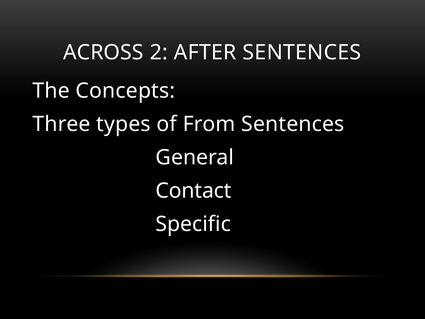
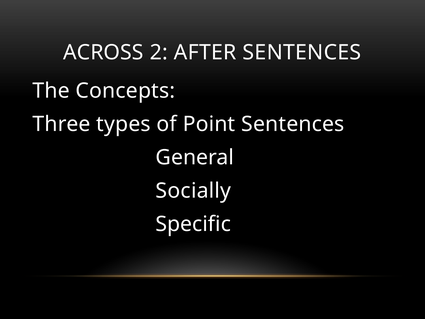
From: From -> Point (209, 124)
Contact: Contact -> Socially (193, 191)
